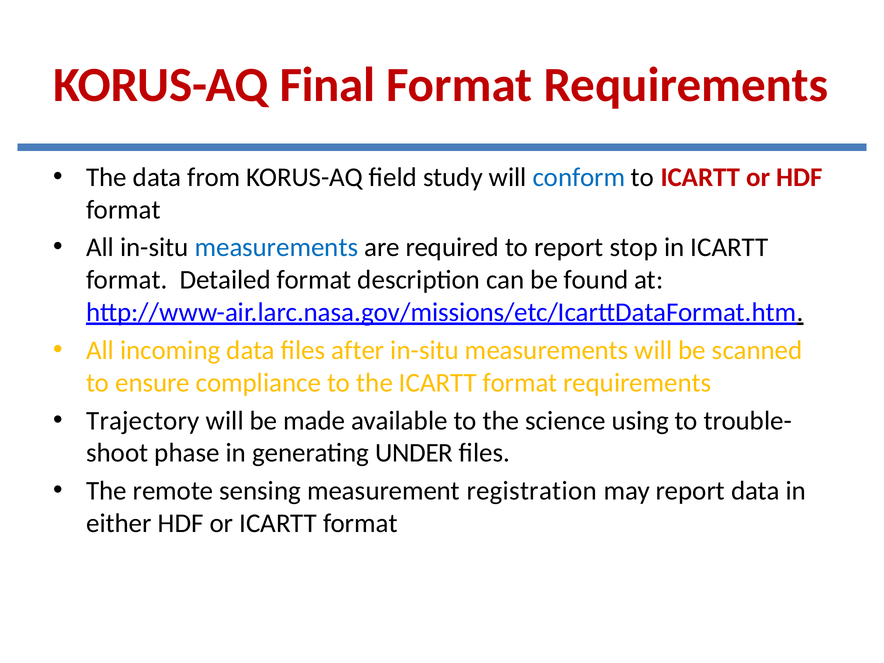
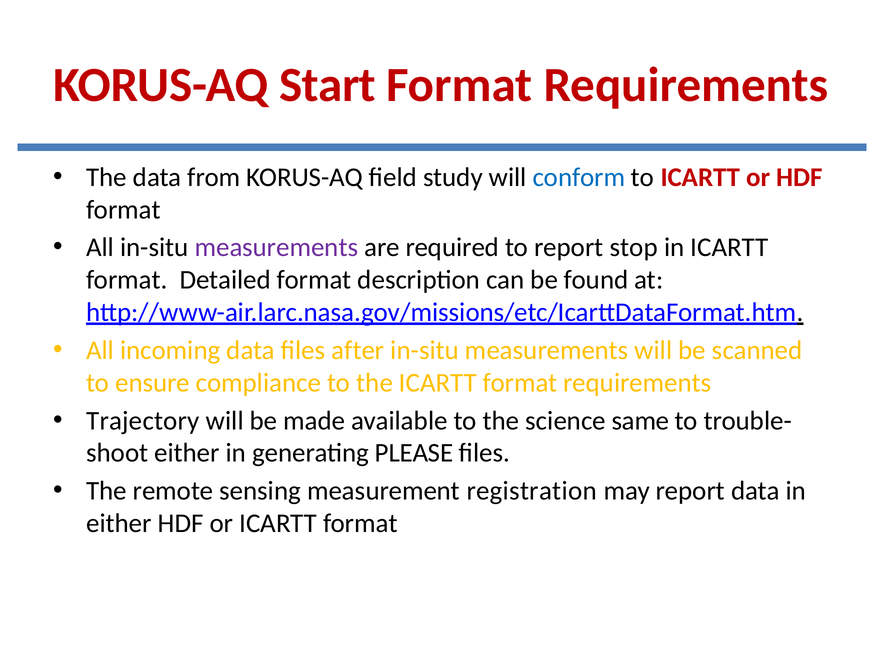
Final: Final -> Start (328, 85)
measurements colour: blue -> purple (276, 247)
using: using -> same (640, 421)
phase: phase -> either (187, 453)
UNDER: UNDER -> PLEASE (414, 453)
